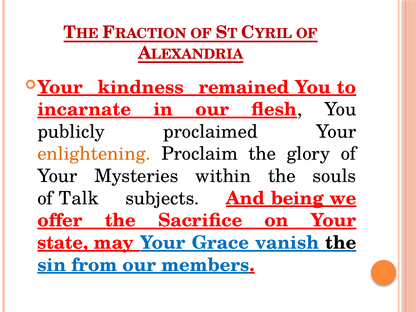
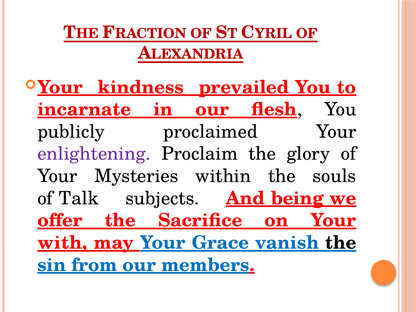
remained: remained -> prevailed (244, 87)
enlightening colour: orange -> purple (94, 154)
state: state -> with (62, 243)
